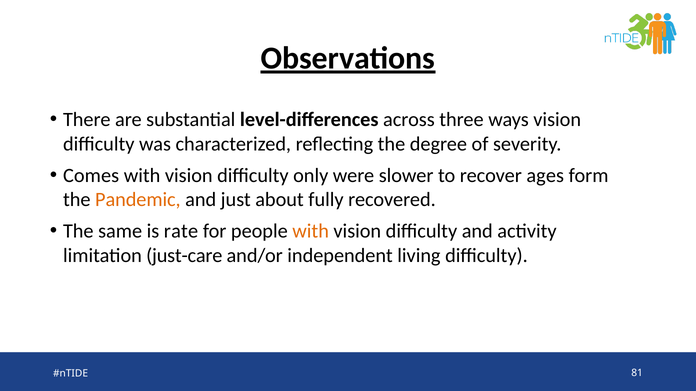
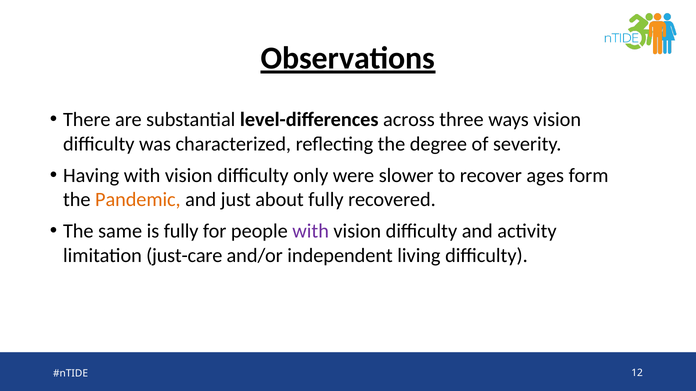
Comes: Comes -> Having (91, 176)
is rate: rate -> fully (181, 232)
with colour: orange -> purple (311, 232)
81: 81 -> 12 (637, 373)
